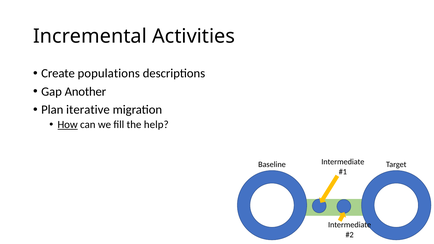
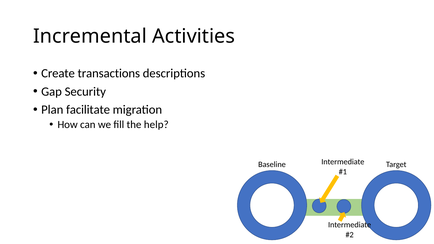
populations: populations -> transactions (109, 73)
Another: Another -> Security (85, 92)
iterative: iterative -> facilitate (88, 110)
How underline: present -> none (68, 125)
